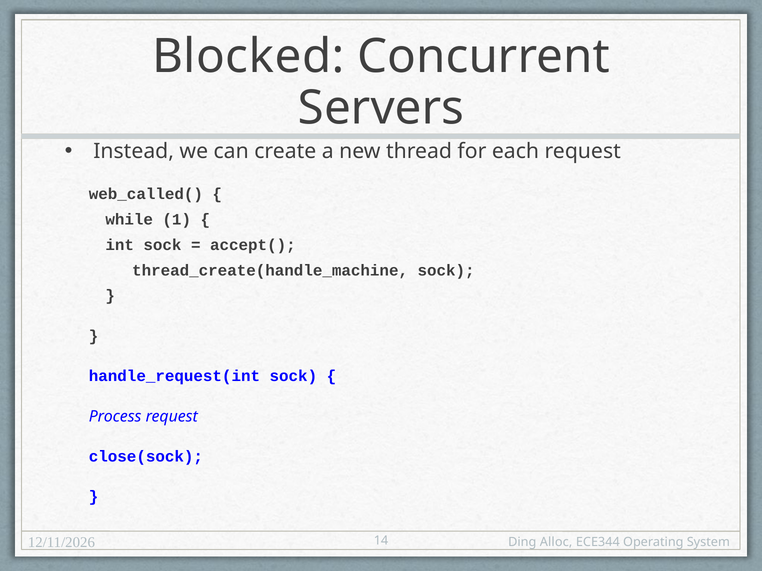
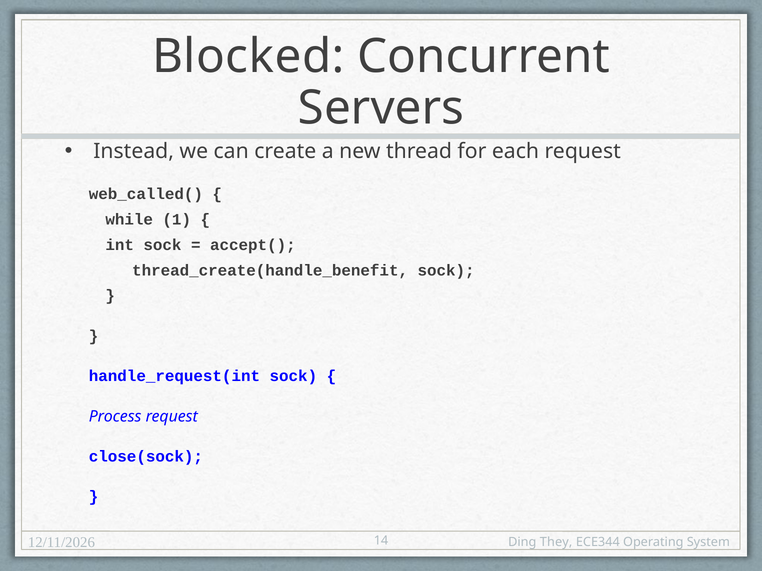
thread_create(handle_machine: thread_create(handle_machine -> thread_create(handle_benefit (270, 271)
Alloc: Alloc -> They (556, 543)
